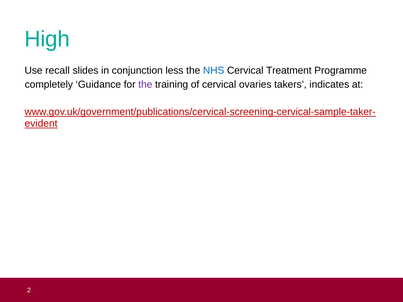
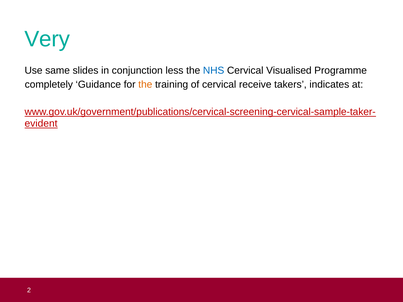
High: High -> Very (47, 39)
recall: recall -> same (58, 71)
Treatment: Treatment -> Visualised (289, 71)
the colour: purple -> orange (145, 84)
ovaries: ovaries -> receive (255, 84)
